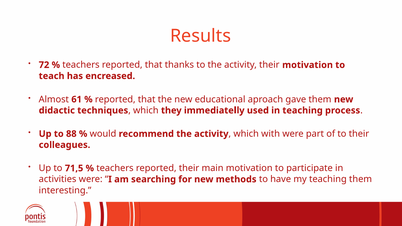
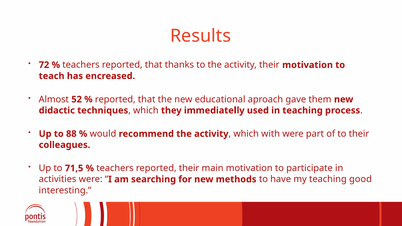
61: 61 -> 52 (77, 99)
teaching them: them -> good (361, 179)
